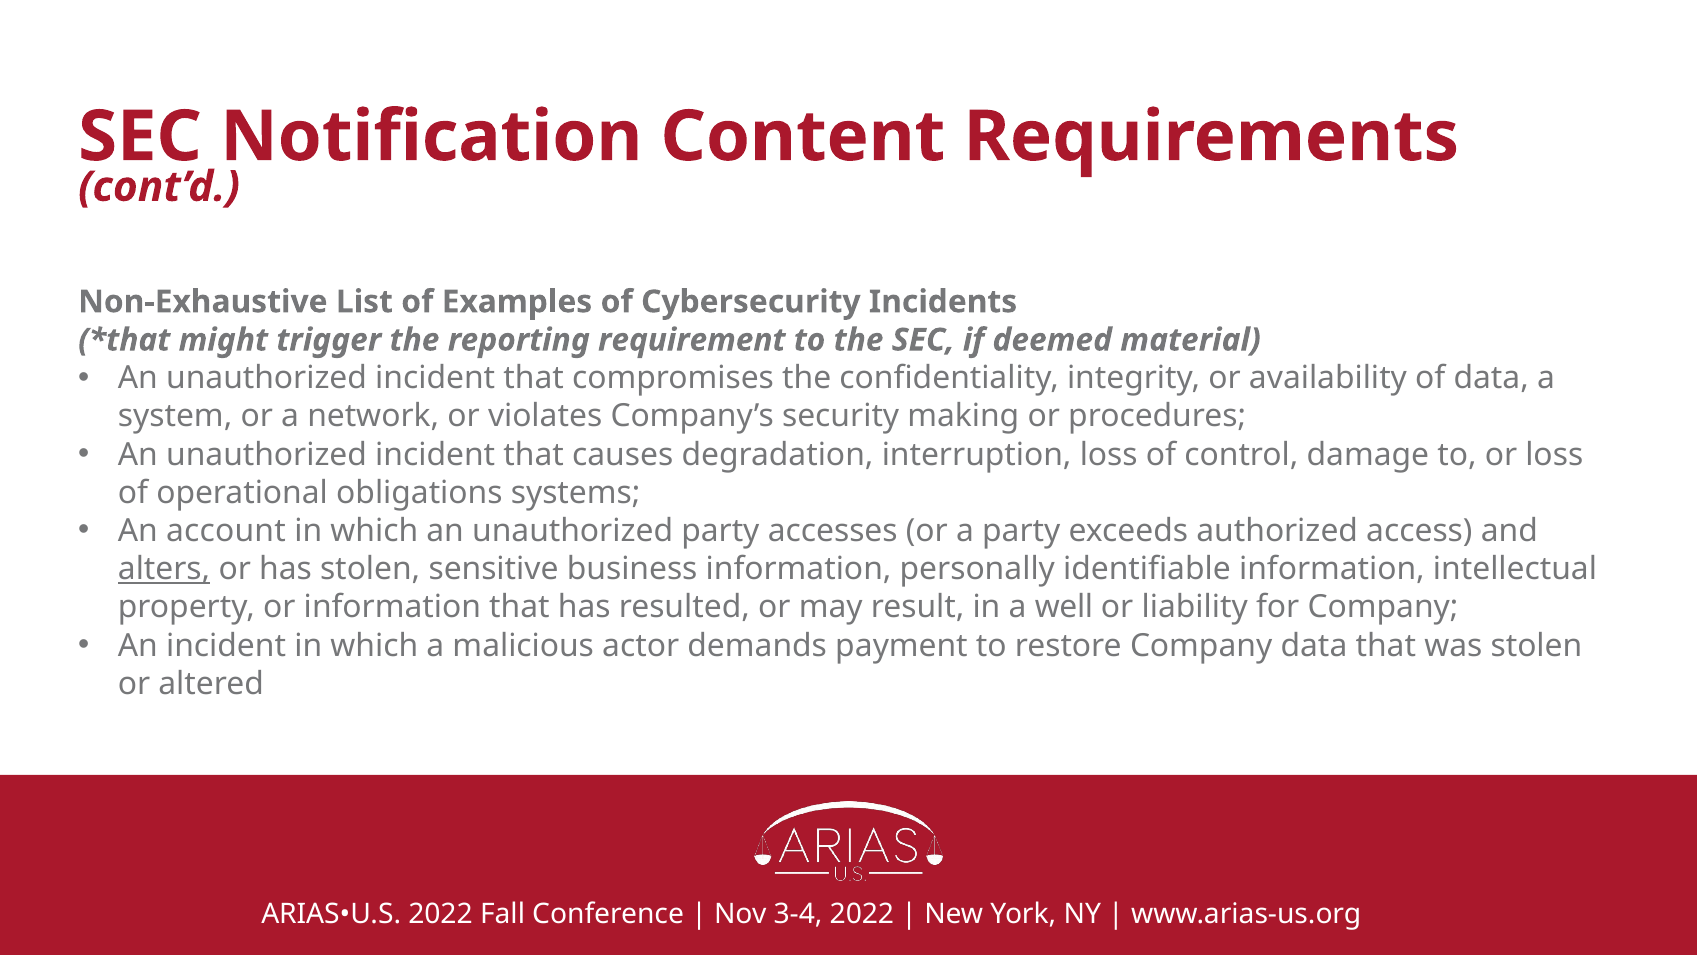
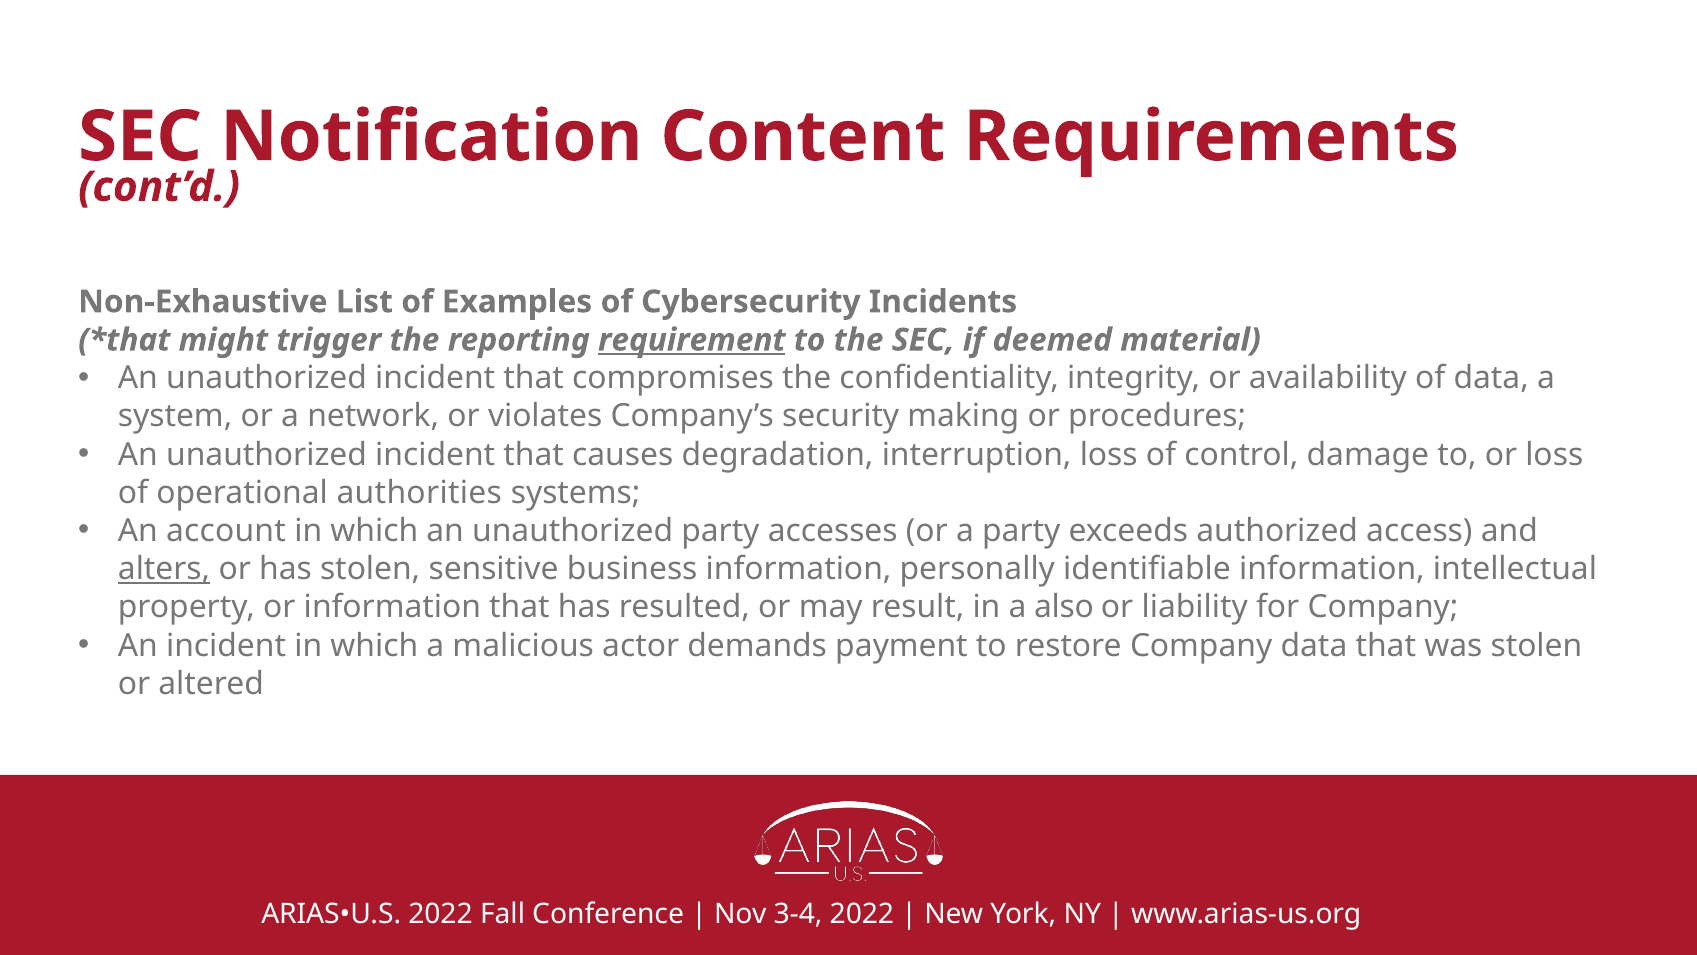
requirement underline: none -> present (692, 340)
obligations: obligations -> authorities (419, 493)
well: well -> also (1064, 607)
